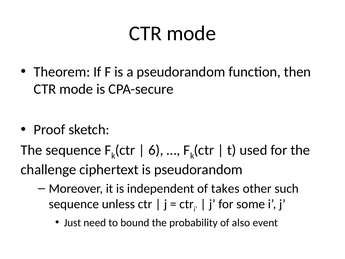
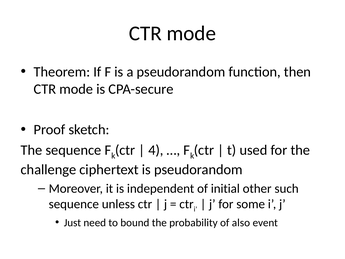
6: 6 -> 4 (156, 150)
takes: takes -> initial (225, 188)
